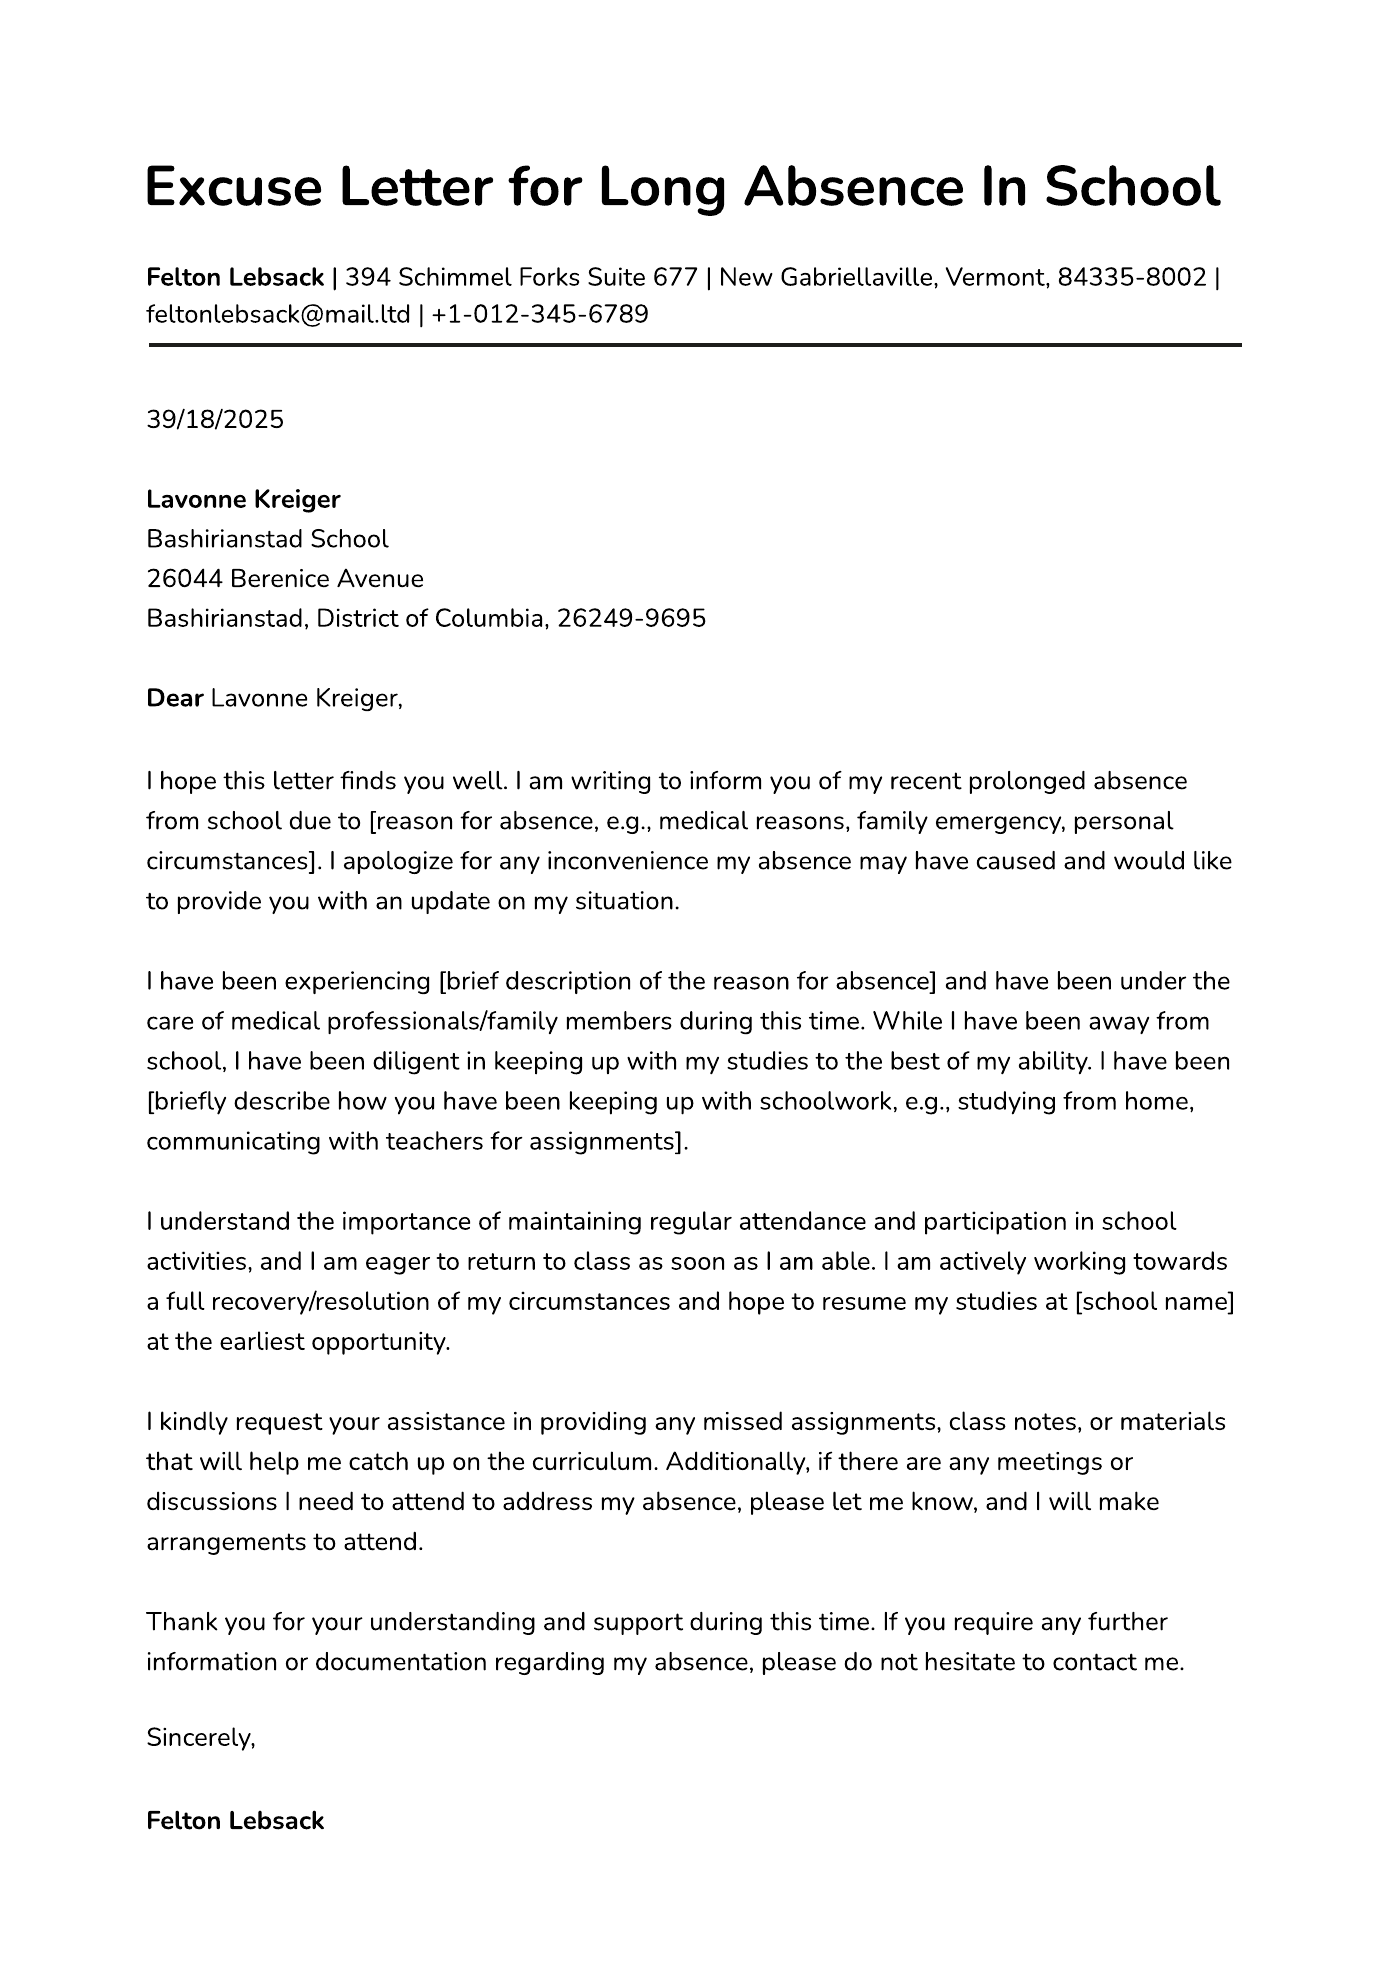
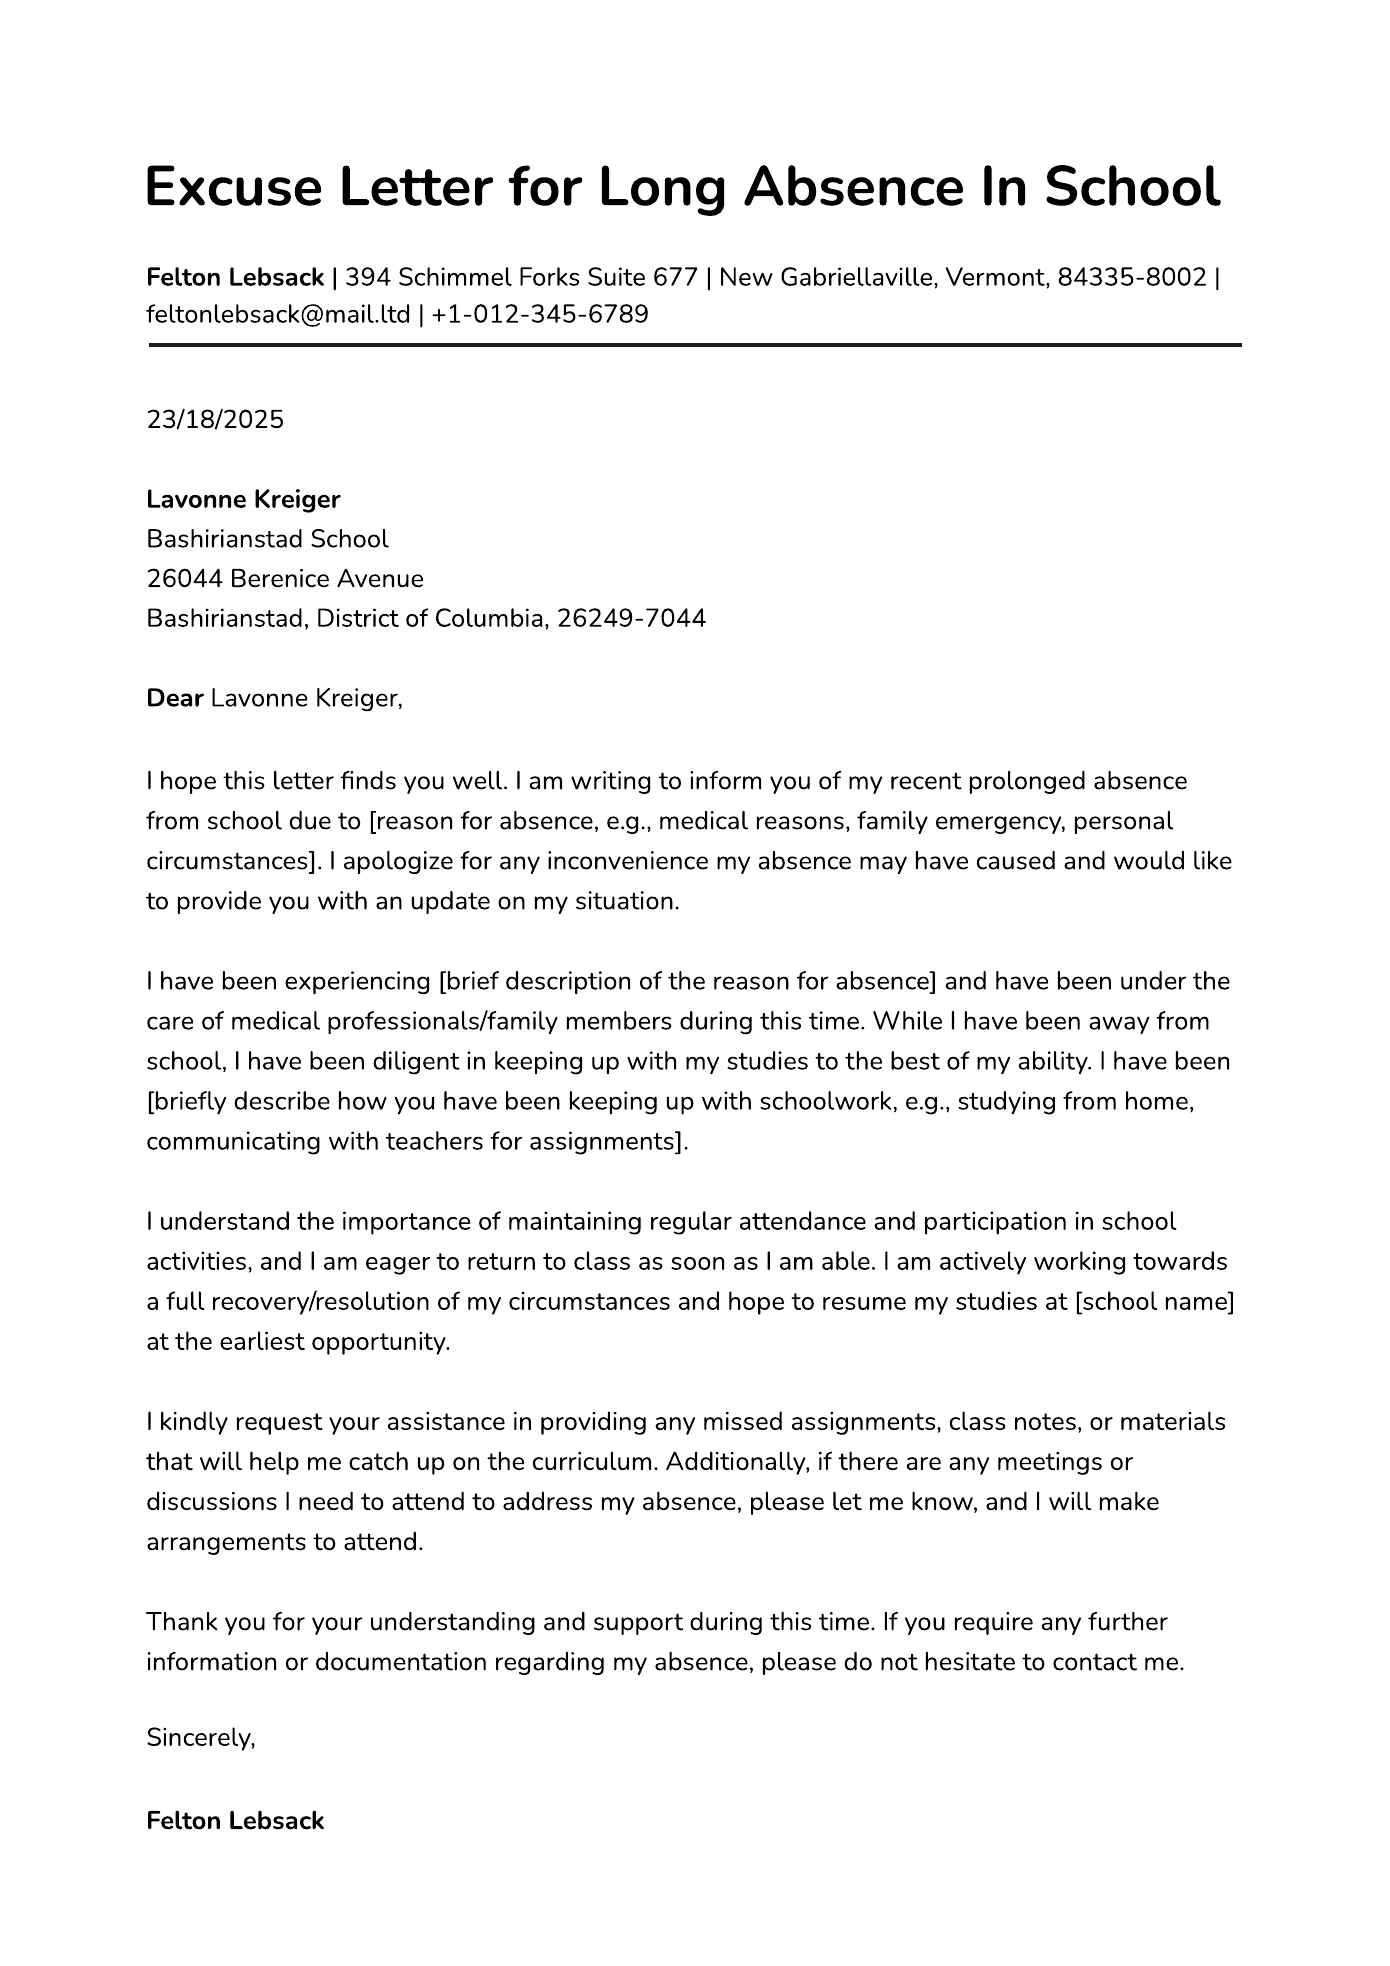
39/18/2025: 39/18/2025 -> 23/18/2025 (215, 419)
26249-9695: 26249-9695 -> 26249-7044 (632, 618)
